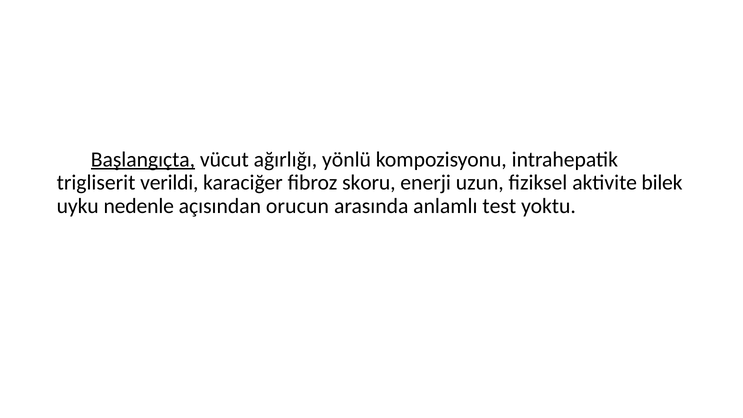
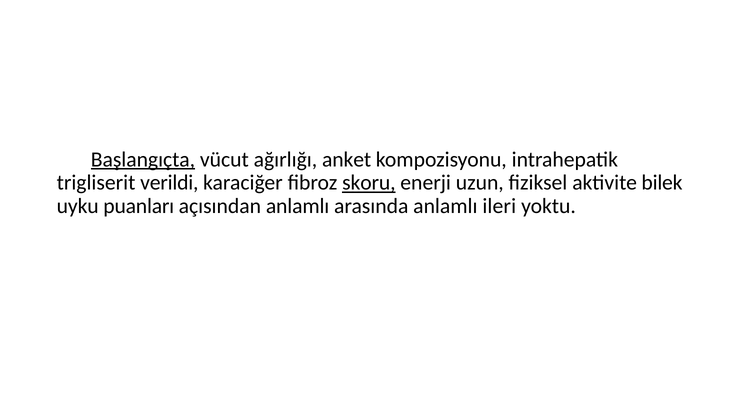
yönlü: yönlü -> anket (347, 159)
skoru underline: none -> present (369, 183)
nedenle: nedenle -> puanları (139, 206)
açısından orucun: orucun -> anlamlı (298, 206)
test: test -> ileri (499, 206)
